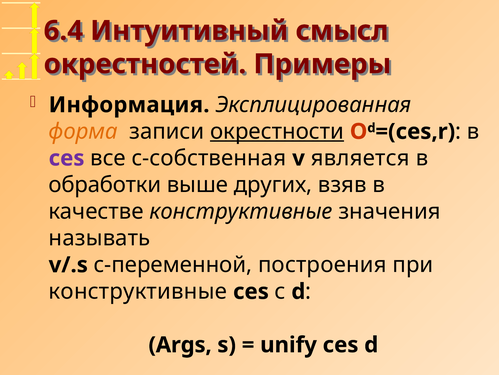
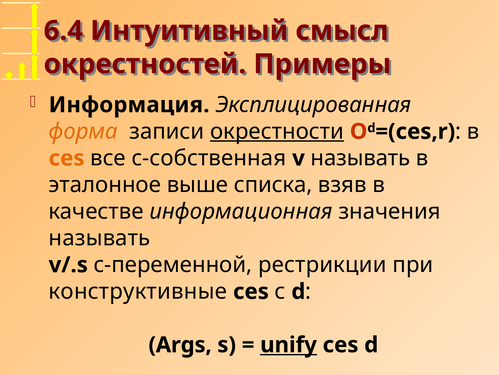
ces colour: purple -> orange (67, 158)
v является: является -> называть (360, 158)
обработки: обработки -> эталонное (105, 185)
других: других -> списка (273, 185)
качестве конструктивные: конструктивные -> информационная (241, 211)
построения: построения -> рестрикции (322, 264)
unify underline: none -> present (289, 344)
